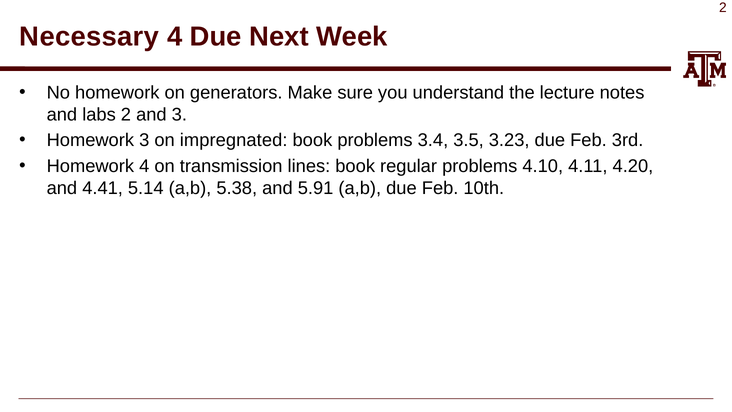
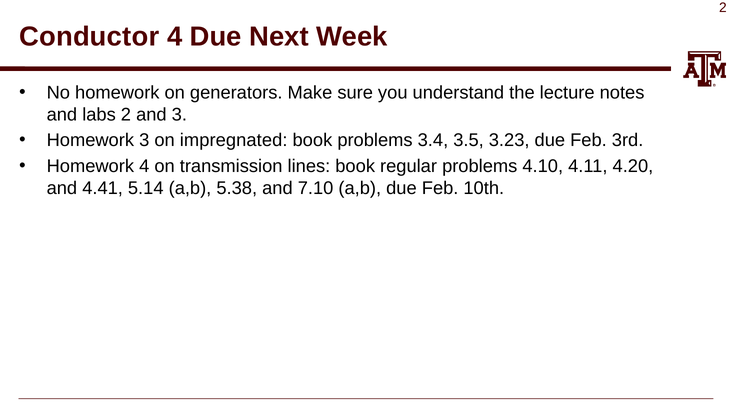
Necessary: Necessary -> Conductor (89, 36)
5.91: 5.91 -> 7.10 (316, 188)
